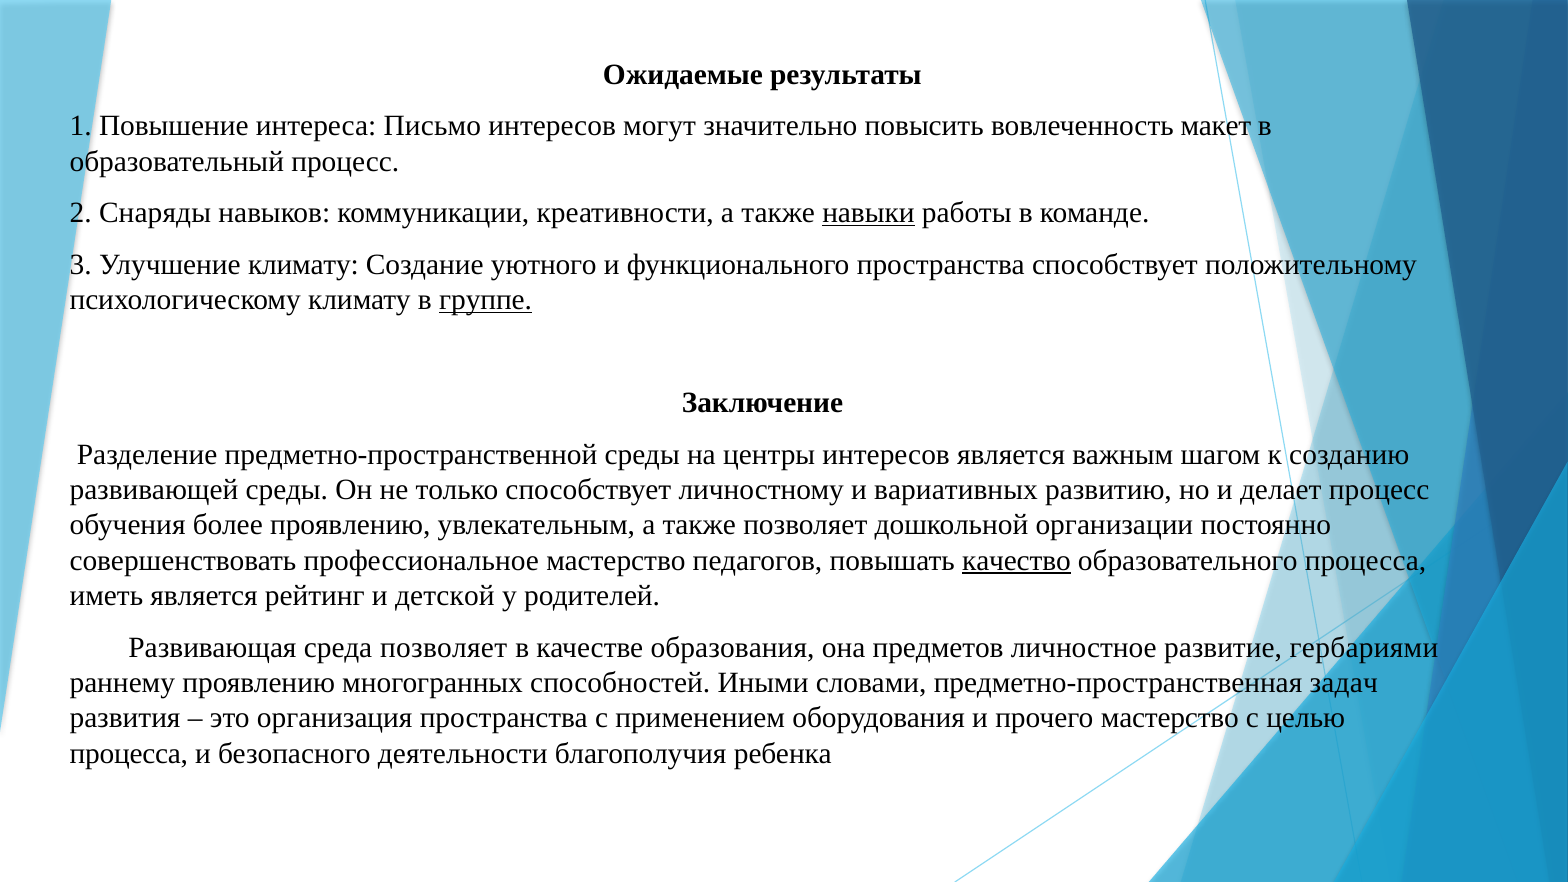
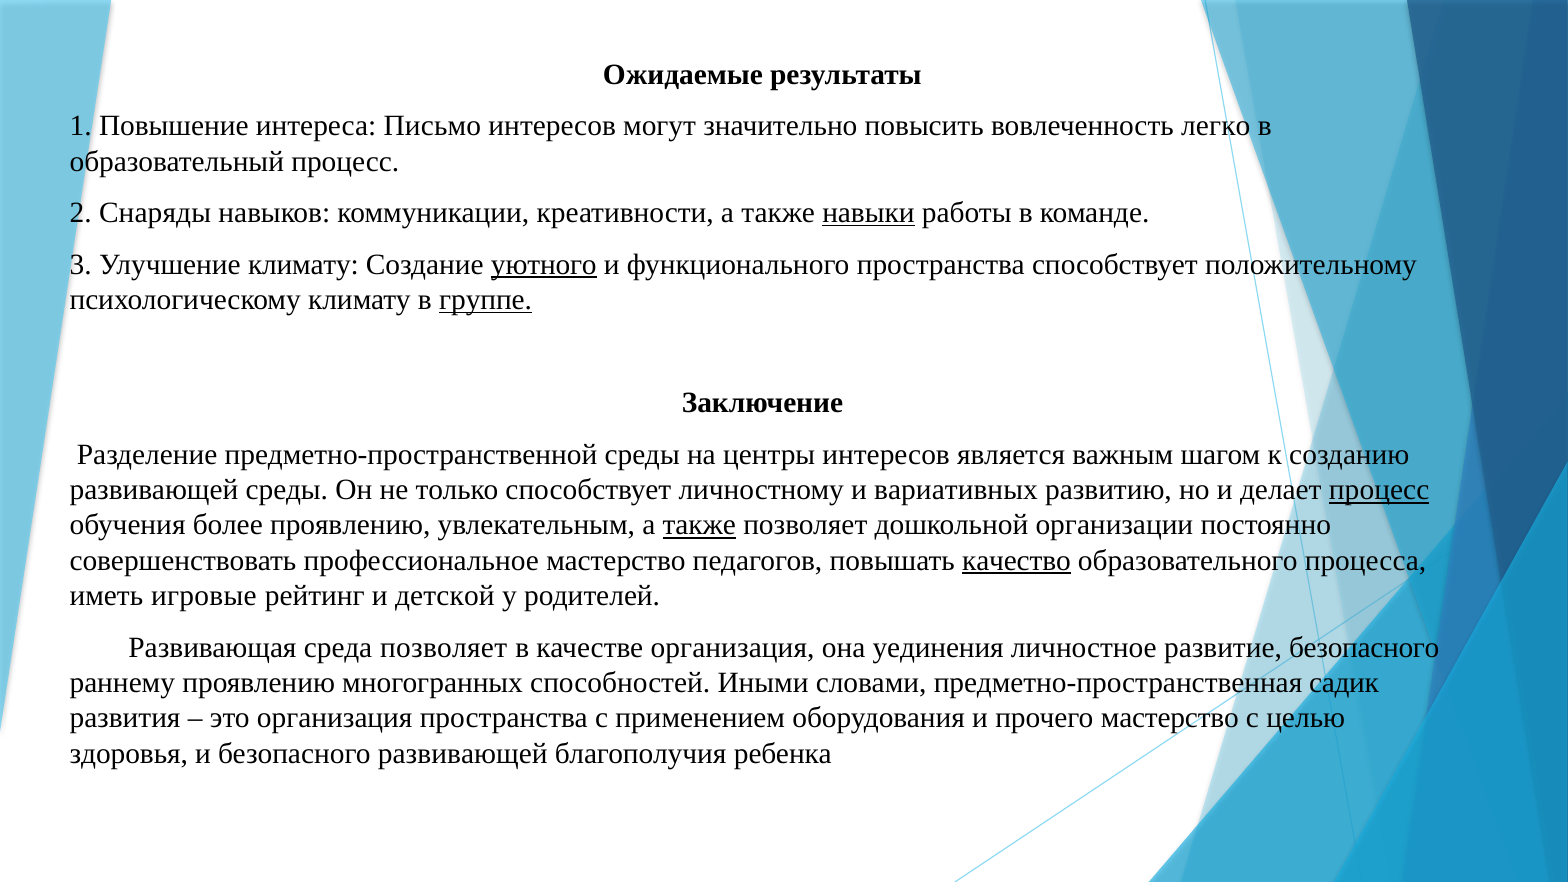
макет: макет -> легко (1216, 126)
уютного underline: none -> present (544, 265)
процесс underline: none -> present (1379, 490)
также underline: none -> present (699, 525)
иметь является: является -> игровые (204, 596)
качестве образования: образования -> организация (733, 647)
предметов: предметов -> уединения (938, 647)
развитие гербариями: гербариями -> безопасного (1364, 647)
задач: задач -> садик (1344, 683)
процесса: процесса -> здоровья (129, 753)
безопасного деятельности: деятельности -> развивающей (463, 753)
